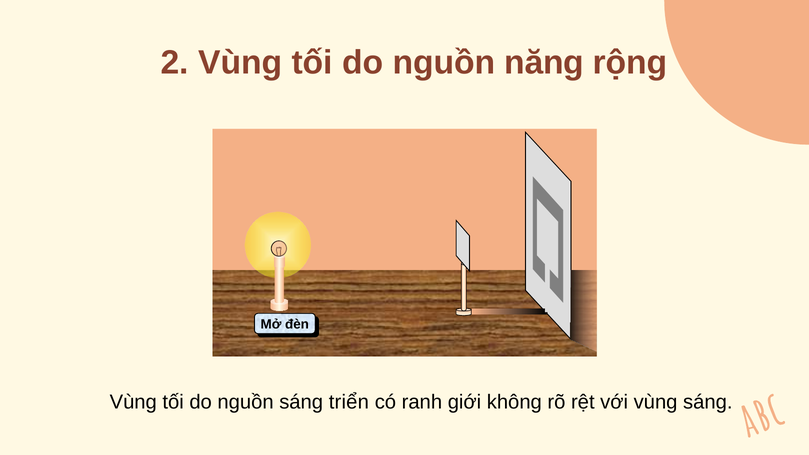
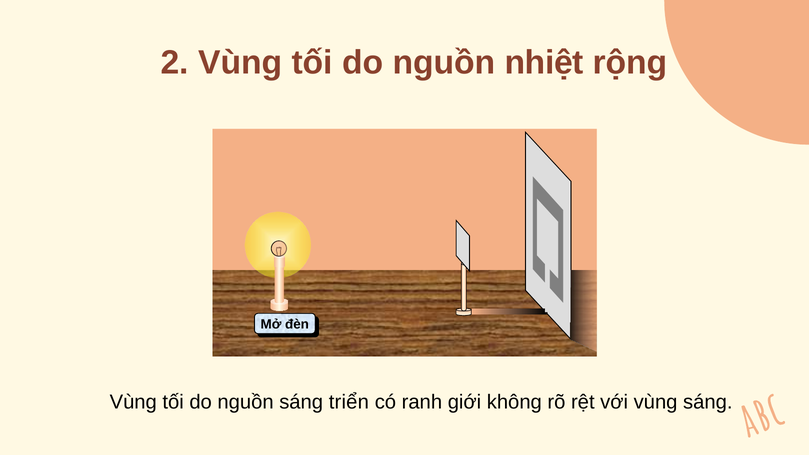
năng: năng -> nhiệt (544, 63)
